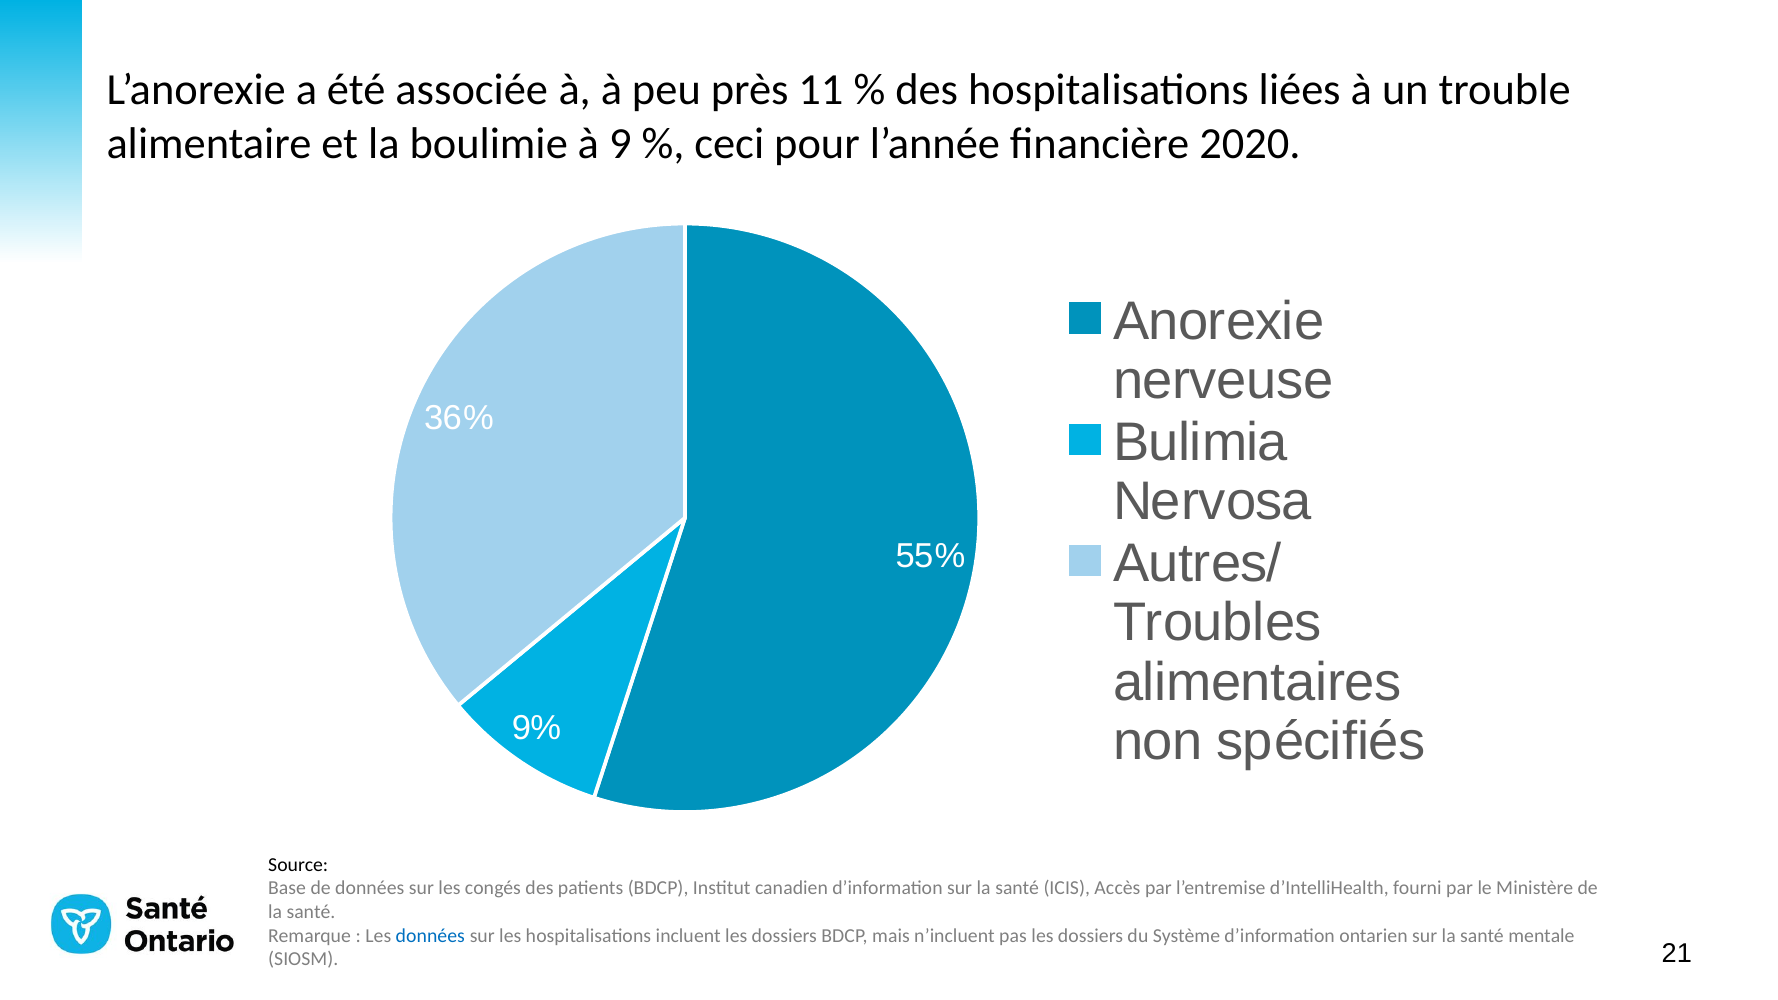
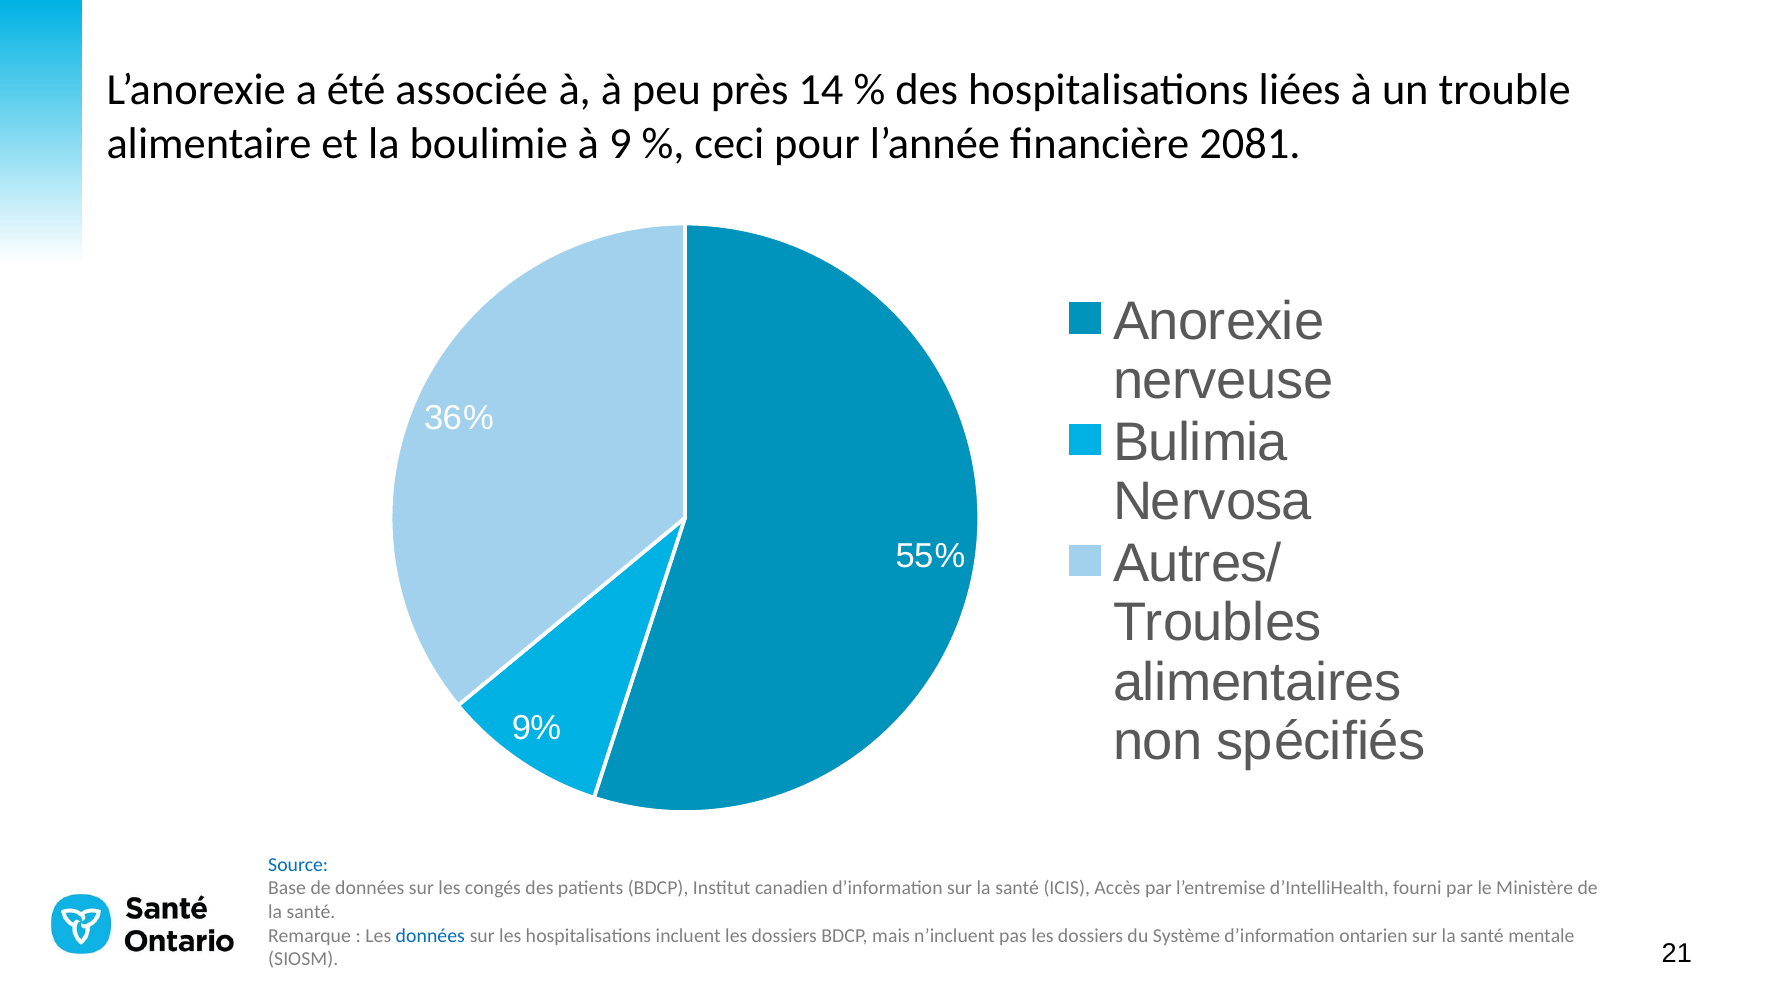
11: 11 -> 14 (821, 90)
2020: 2020 -> 2081 (1250, 144)
Source colour: black -> blue (298, 865)
